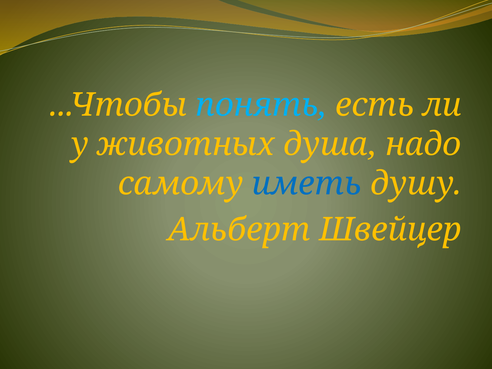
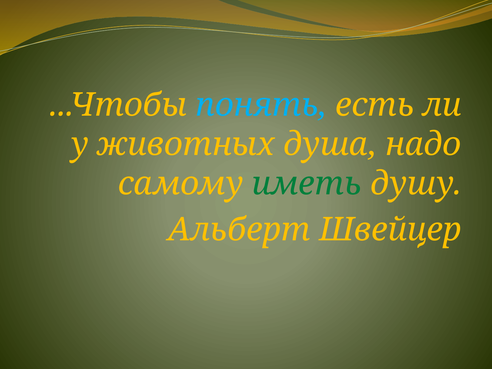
иметь colour: blue -> green (307, 184)
